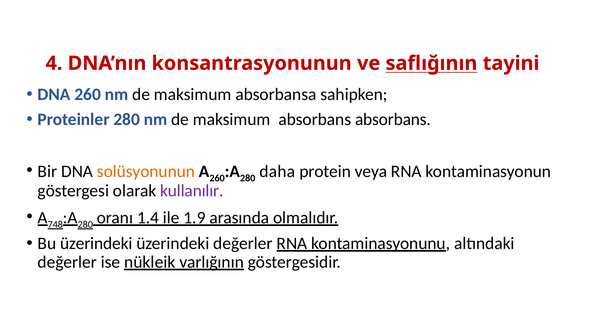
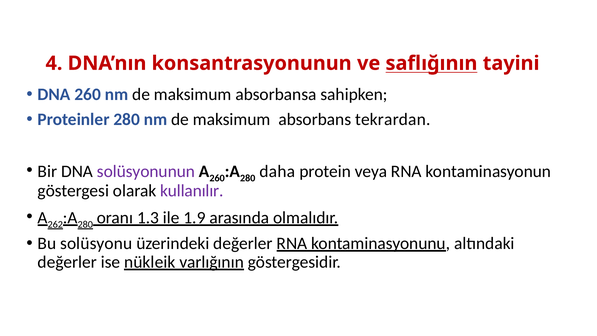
absorbans absorbans: absorbans -> tekrardan (393, 119)
solüsyonunun colour: orange -> purple (146, 171)
748: 748 -> 262 (55, 224)
1.4: 1.4 -> 1.3 (148, 218)
Bu üzerindeki: üzerindeki -> solüsyonu (96, 243)
